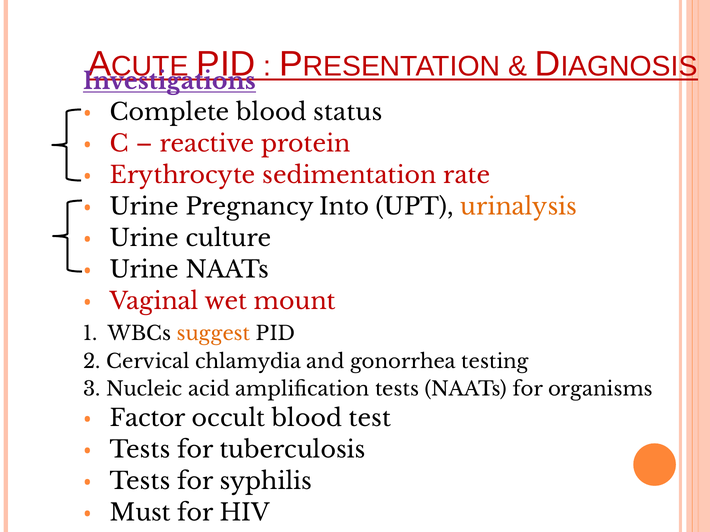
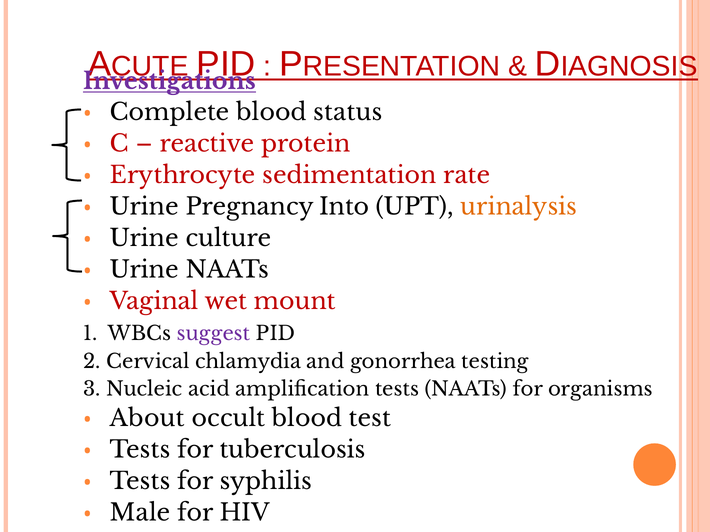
suggest colour: orange -> purple (214, 334)
Factor: Factor -> About (147, 419)
Must: Must -> Male (140, 513)
